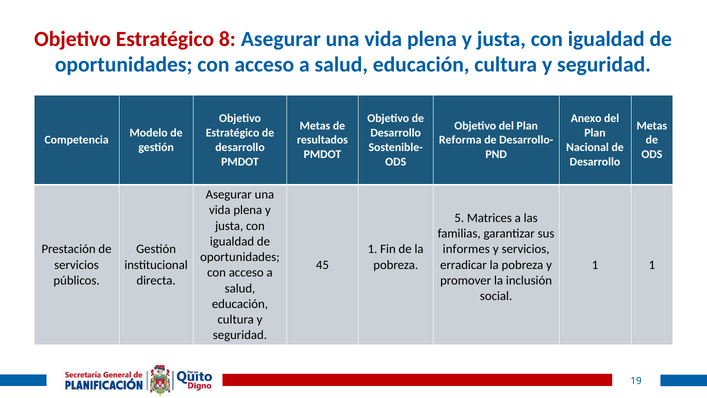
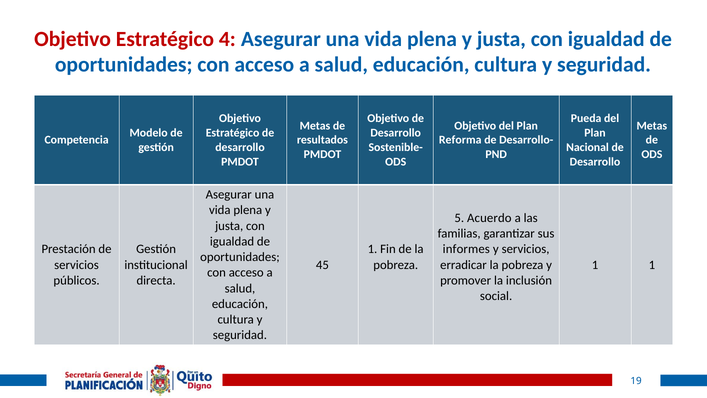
8: 8 -> 4 (227, 39)
Anexo: Anexo -> Pueda (586, 118)
Matrices: Matrices -> Acuerdo (489, 218)
